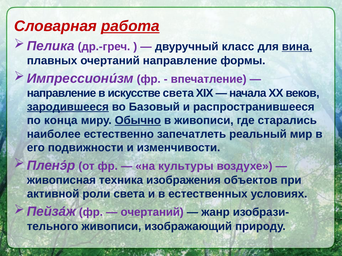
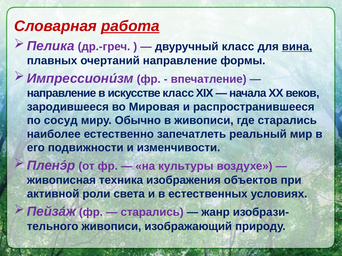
искусстве света: света -> класс (178, 93)
зародившееся underline: present -> none (68, 107)
Базовый: Базовый -> Мировая (154, 107)
конца: конца -> сосуд (61, 121)
Обычно underline: present -> none (138, 121)
очертаний: очертаний -> старались (152, 213)
